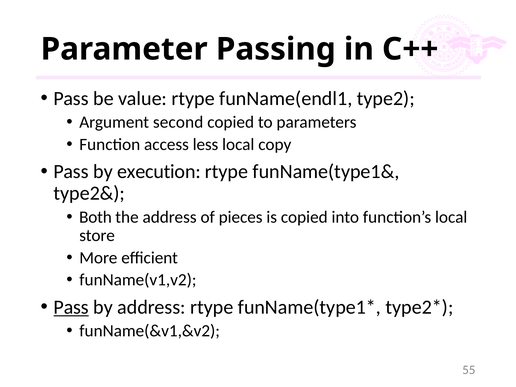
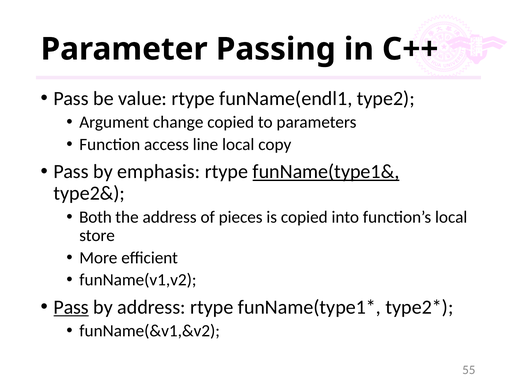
second: second -> change (178, 122)
less: less -> line (205, 144)
execution: execution -> emphasis (159, 172)
funName(type1& underline: none -> present (326, 172)
